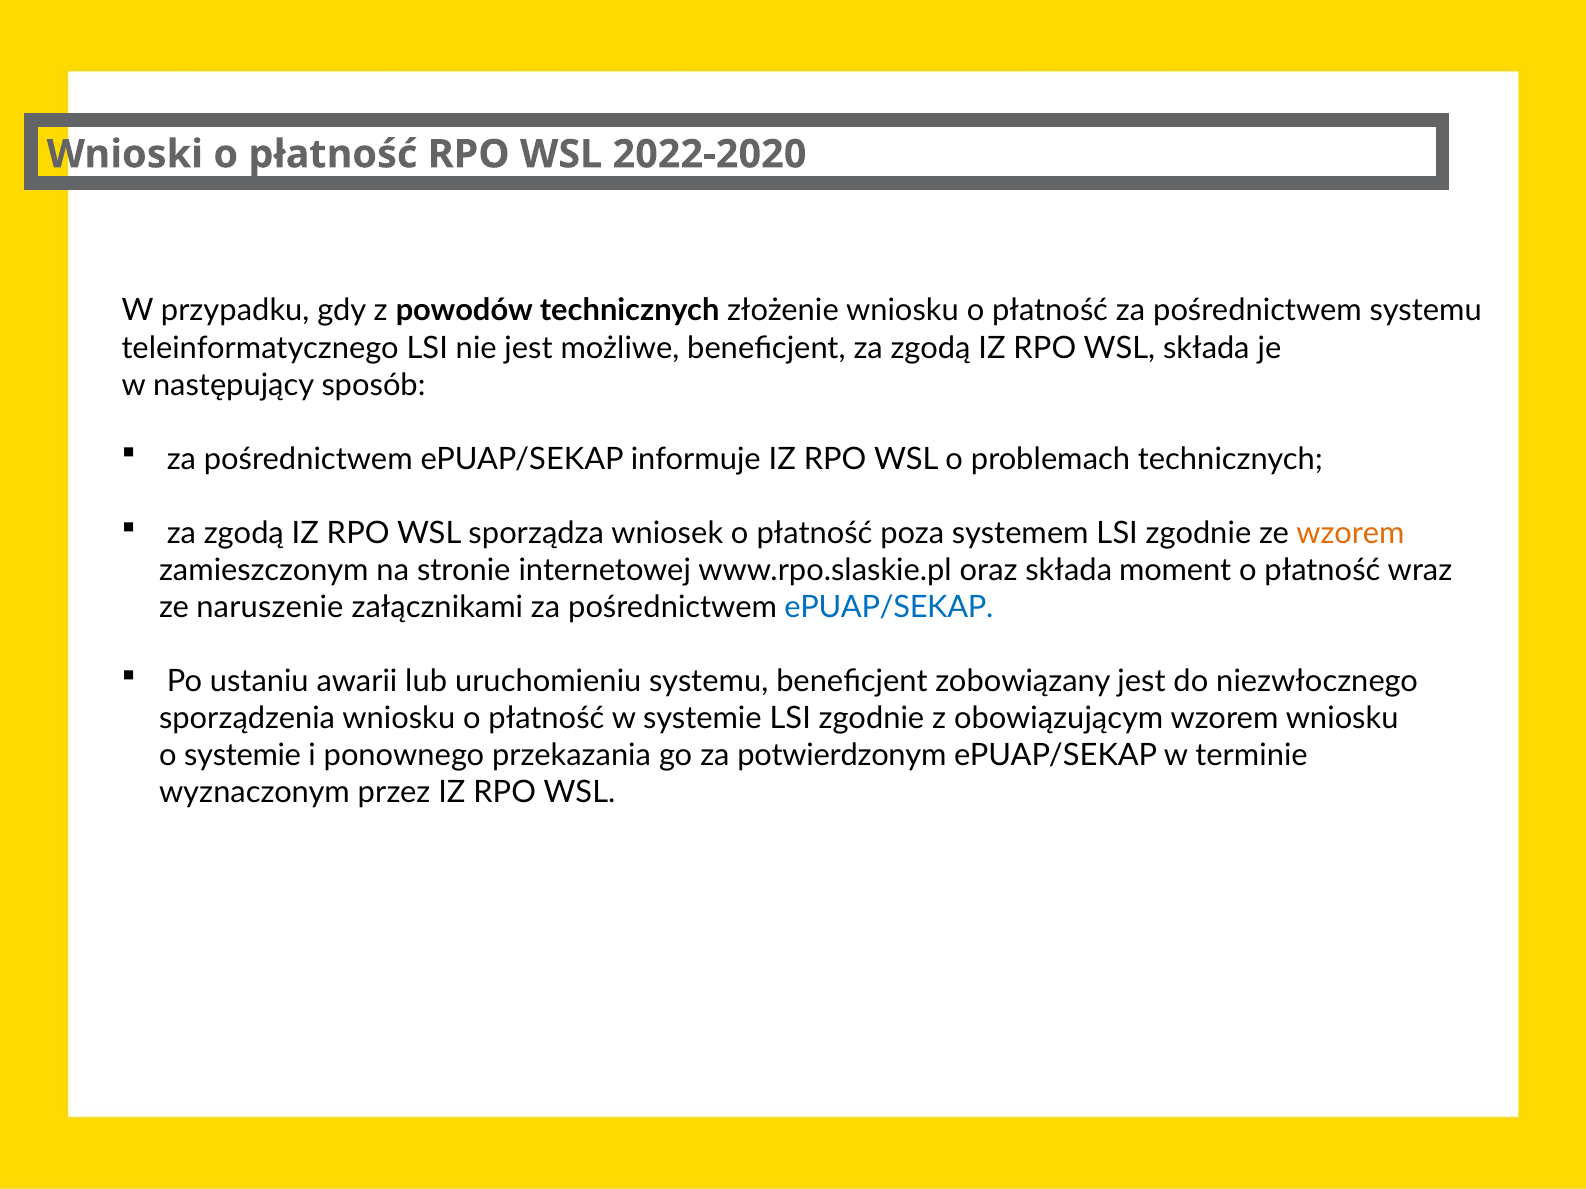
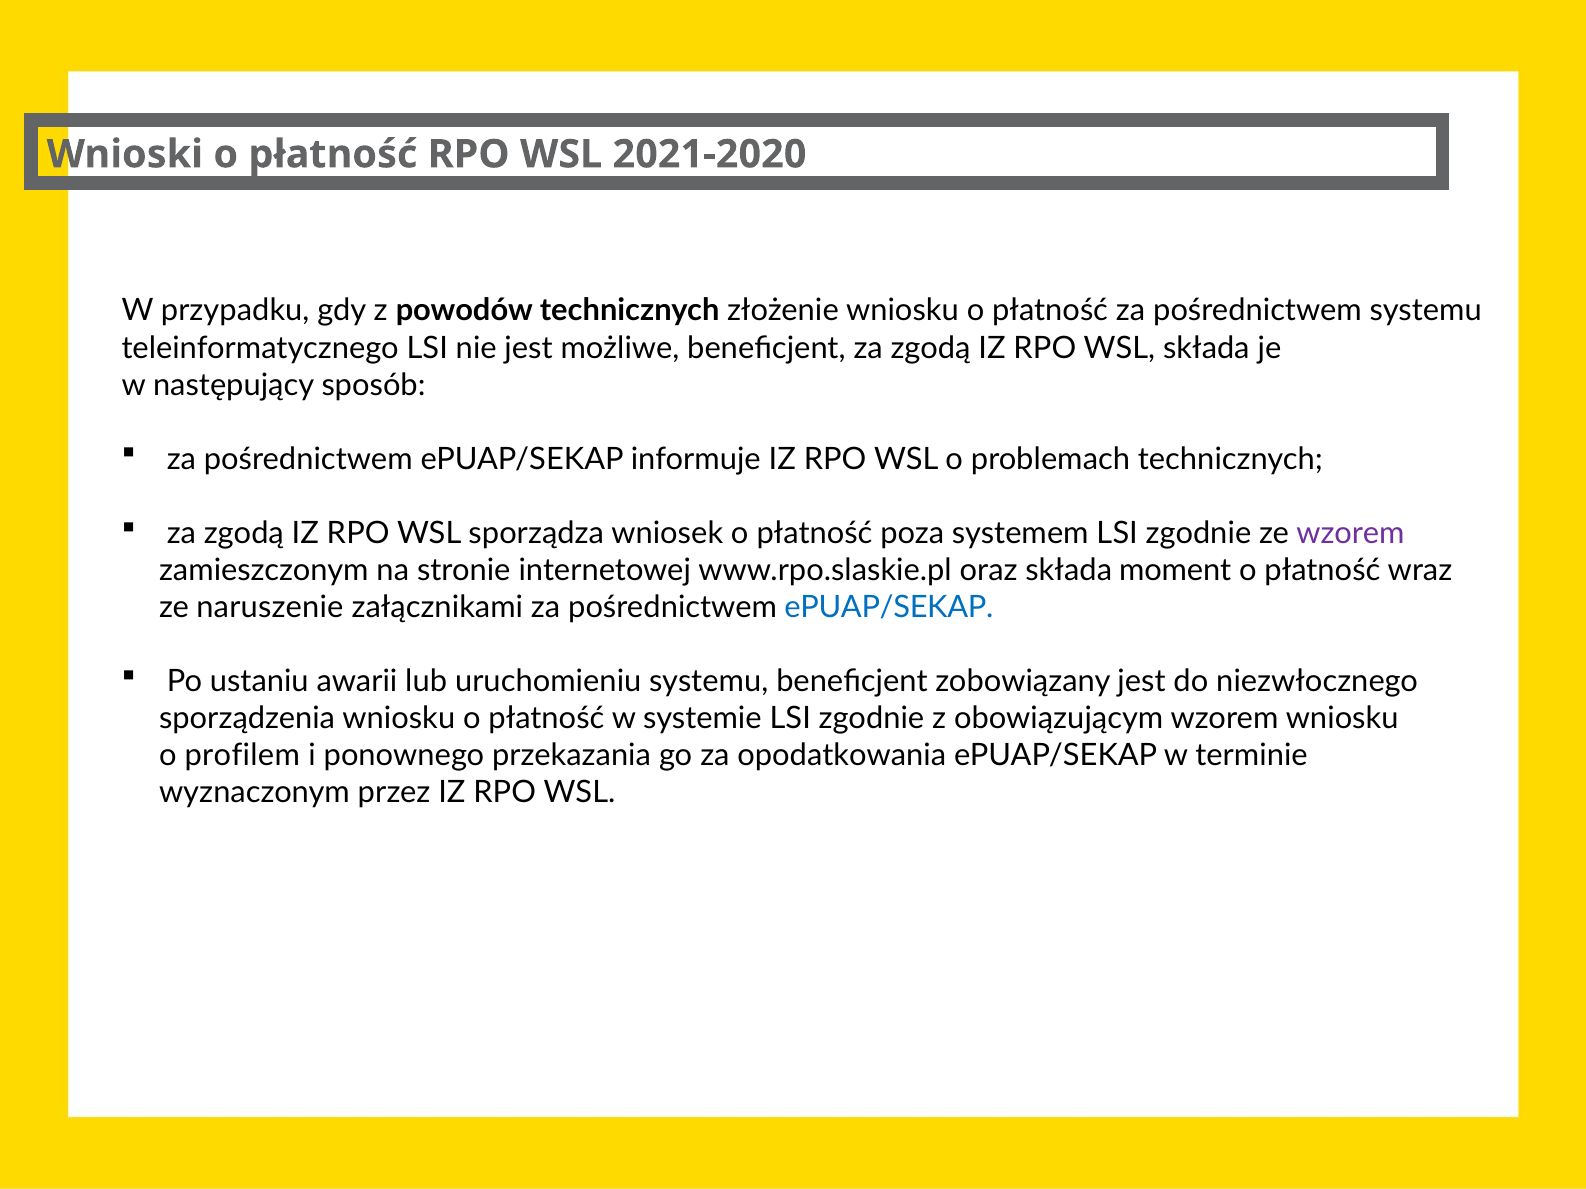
2022-2020: 2022-2020 -> 2021-2020 (710, 154)
wzorem colour: orange -> purple (1350, 533)
o systemie: systemie -> profilem (242, 755)
potwierdzonym: potwierdzonym -> opodatkowania (842, 755)
